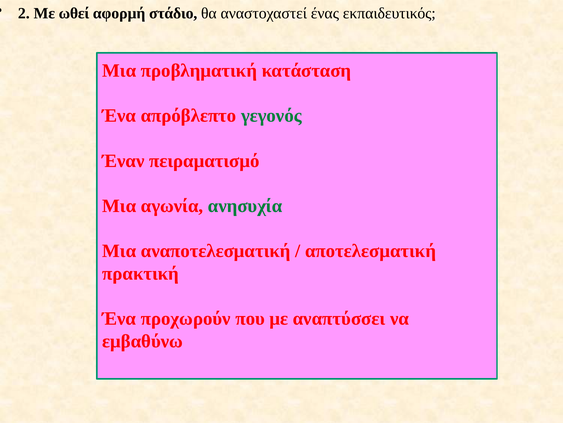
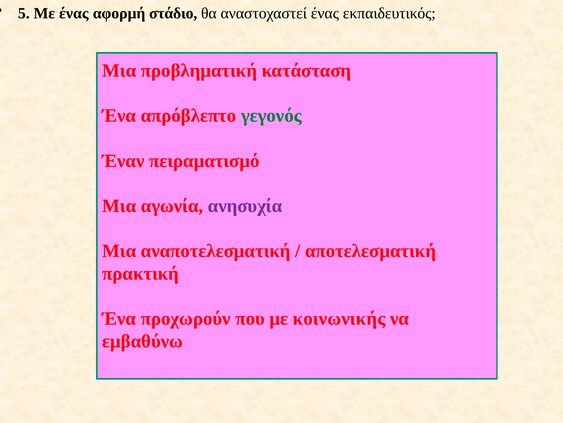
2: 2 -> 5 (24, 13)
Με ωθεί: ωθεί -> ένας (74, 13)
ανησυχία colour: green -> purple (245, 206)
αναπτύσσει: αναπτύσσει -> κοινωνικής (339, 318)
